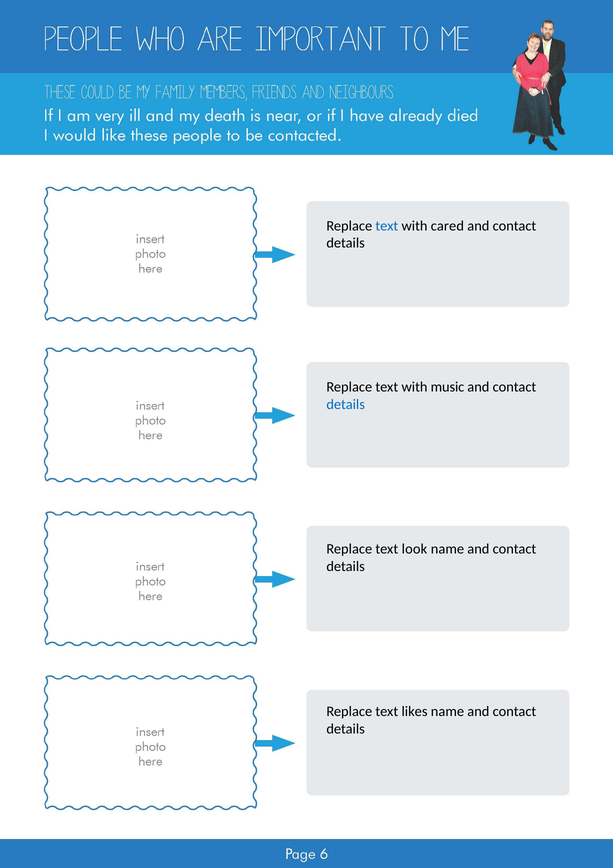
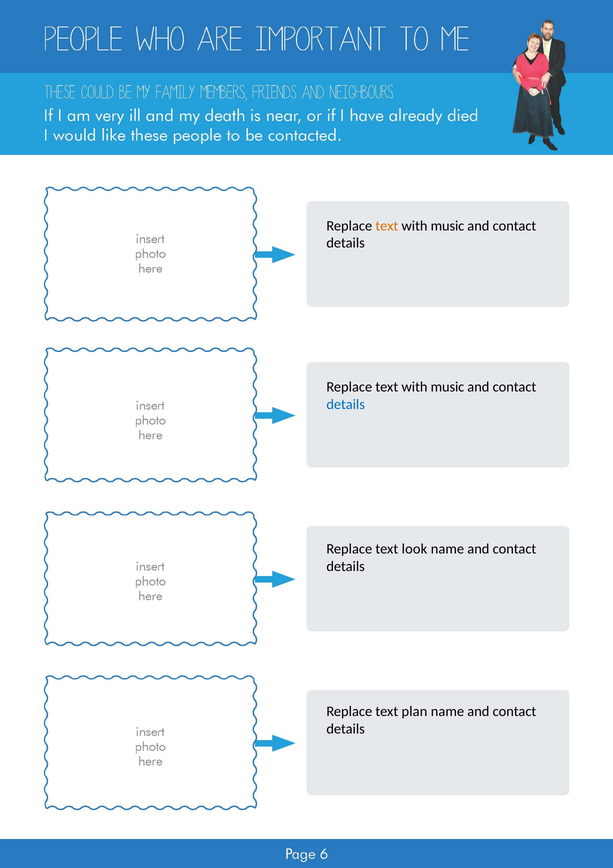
text colour: blue -> orange (387, 226)
cared: cared -> music (447, 226)
likes: likes -> plan (414, 711)
